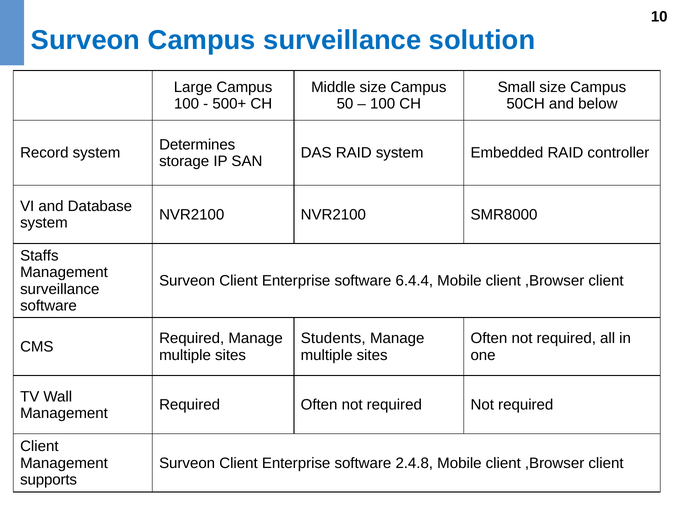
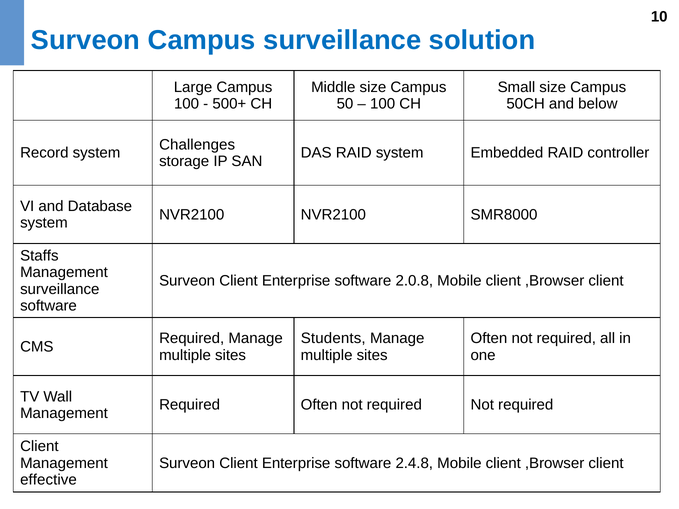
Determines: Determines -> Challenges (197, 145)
6.4.4: 6.4.4 -> 2.0.8 (414, 281)
supports: supports -> effective (48, 480)
